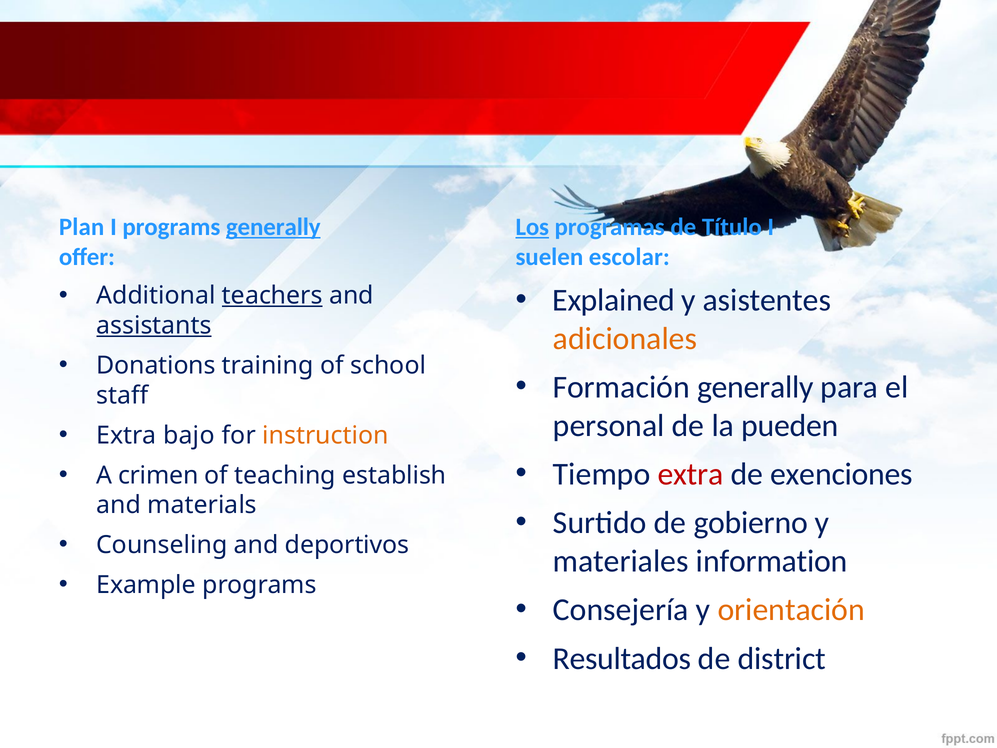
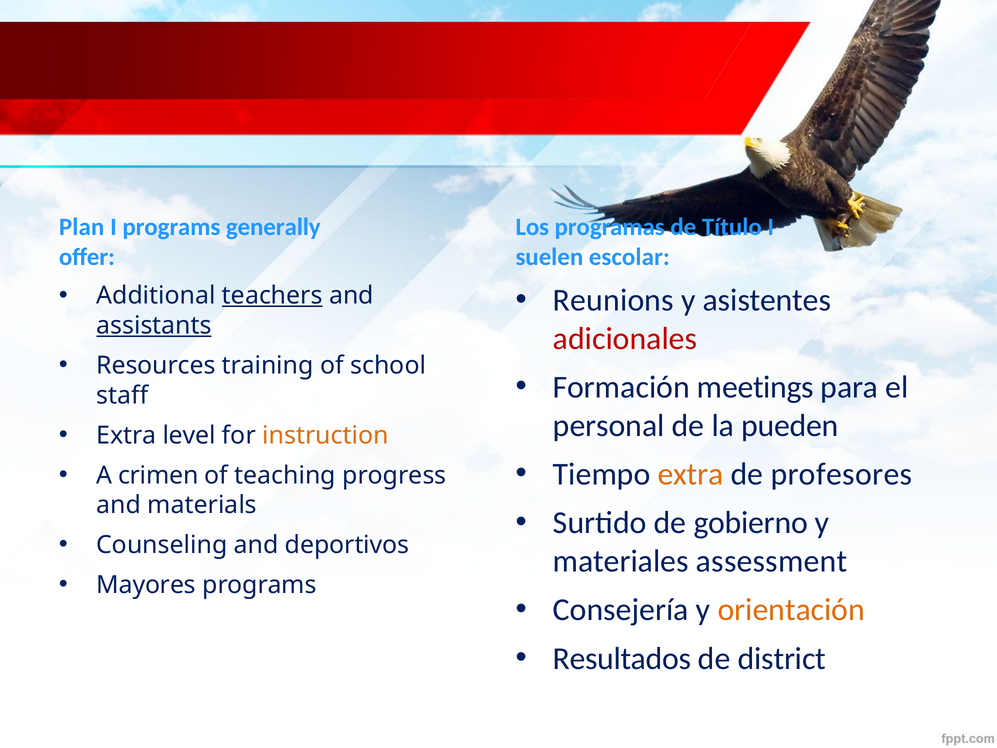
generally underline: present -> none (273, 227)
Los underline: present -> none (532, 227)
Explained: Explained -> Reunions (613, 300)
adicionales colour: orange -> red (625, 338)
Donations: Donations -> Resources (156, 365)
Formación generally: generally -> meetings (755, 387)
bajo: bajo -> level (189, 435)
extra colour: red -> orange (691, 474)
exenciones: exenciones -> profesores (841, 474)
establish: establish -> progress (394, 475)
information: information -> assessment (772, 561)
Example: Example -> Mayores (146, 585)
